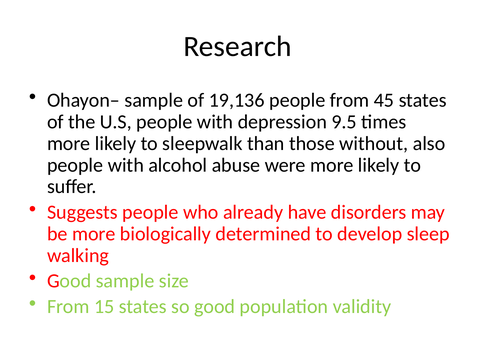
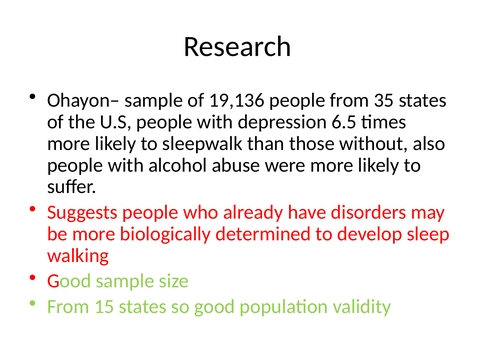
45: 45 -> 35 (384, 100)
9.5: 9.5 -> 6.5 (344, 122)
